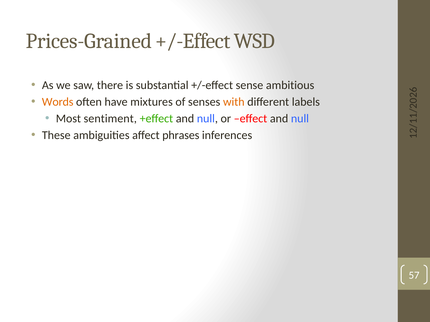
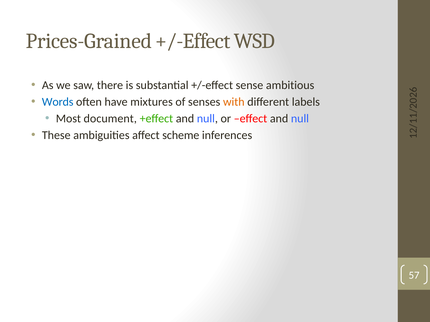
Words colour: orange -> blue (58, 102)
sentiment: sentiment -> document (110, 119)
phrases: phrases -> scheme (181, 136)
